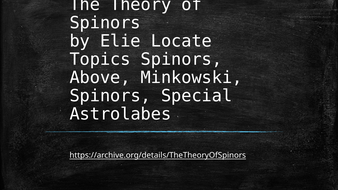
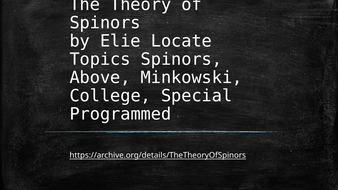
Spinors: Spinors -> College (110, 96)
Astrolabes: Astrolabes -> Programmed (120, 114)
